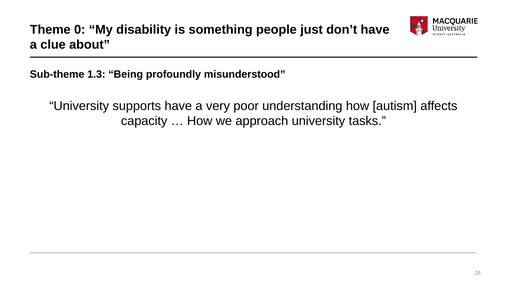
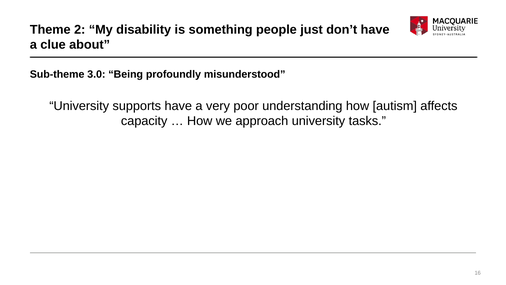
0: 0 -> 2 (80, 30)
1.3: 1.3 -> 3.0 (96, 74)
